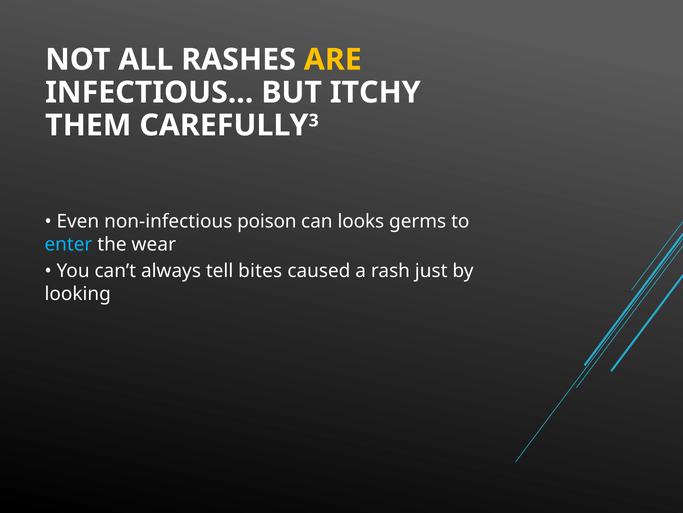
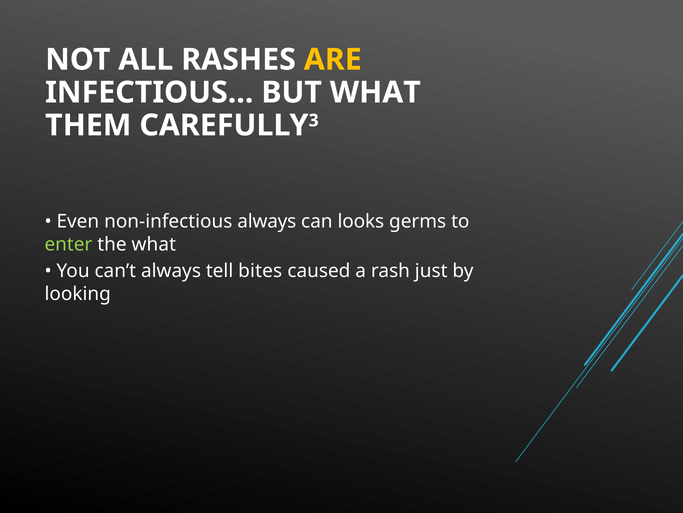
BUT ITCHY: ITCHY -> WHAT (375, 92)
non-infectious poison: poison -> always (267, 221)
enter colour: light blue -> light green (68, 244)
the wear: wear -> what (154, 244)
